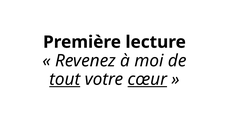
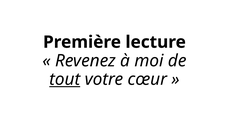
cœur underline: present -> none (147, 79)
